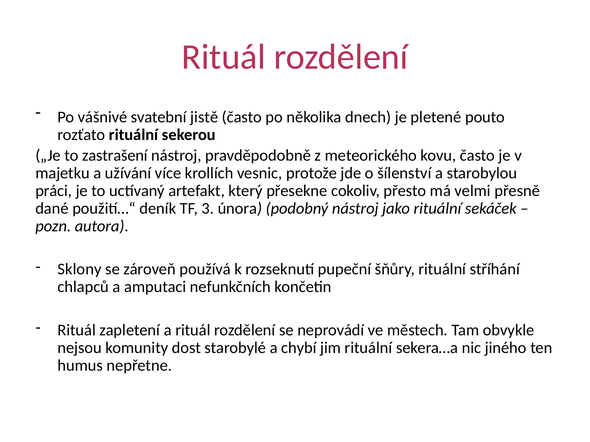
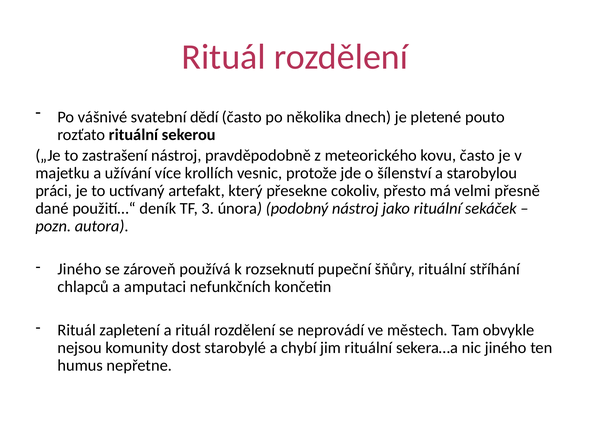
jistě: jistě -> dědí (204, 117)
Sklony: Sklony -> Jiného (79, 270)
